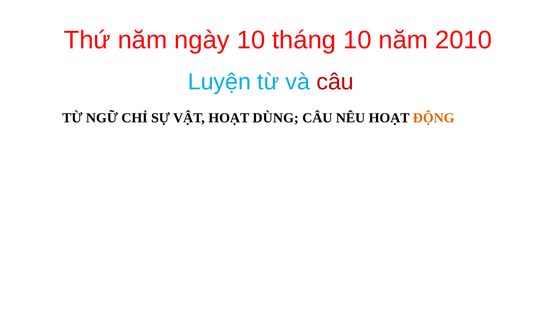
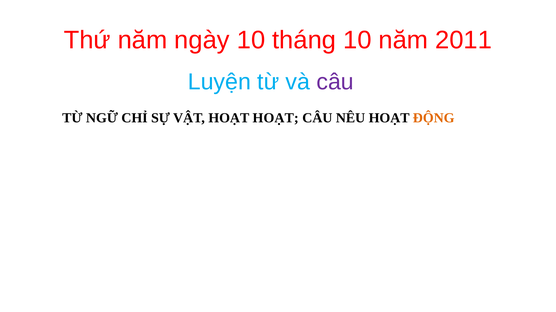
2010: 2010 -> 2011 (464, 40)
câu colour: red -> purple (335, 82)
HOẠT DÙNG: DÙNG -> HOẠT (276, 118)
